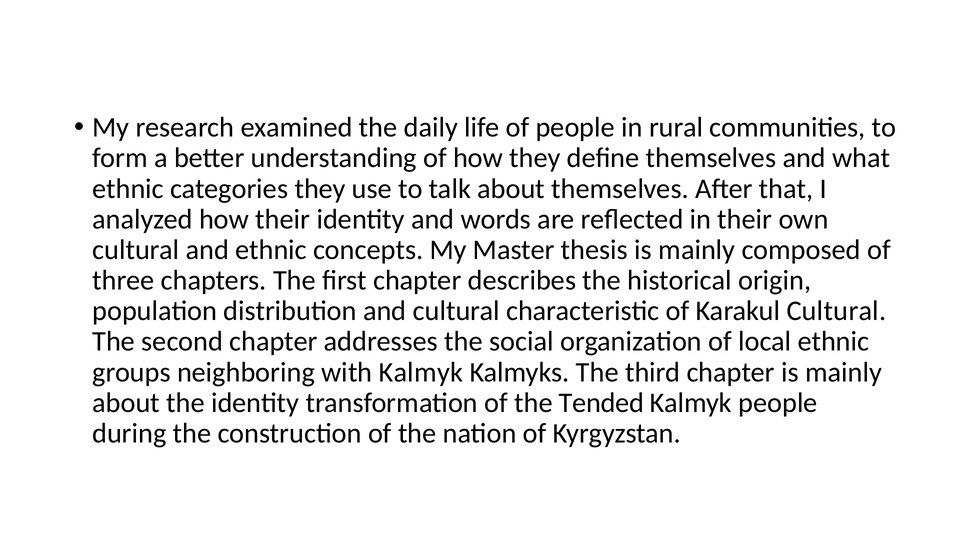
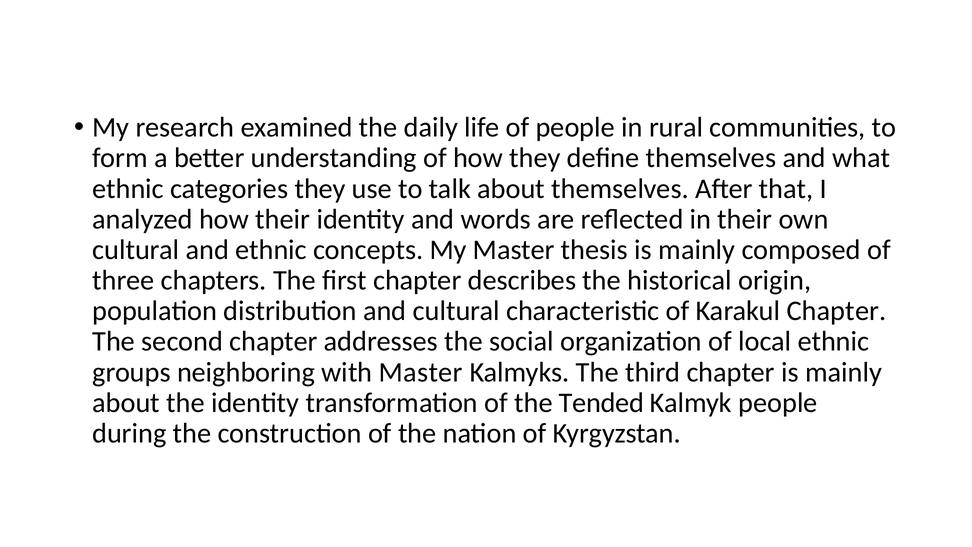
Karakul Cultural: Cultural -> Chapter (836, 311)
with Kalmyk: Kalmyk -> Master (421, 372)
